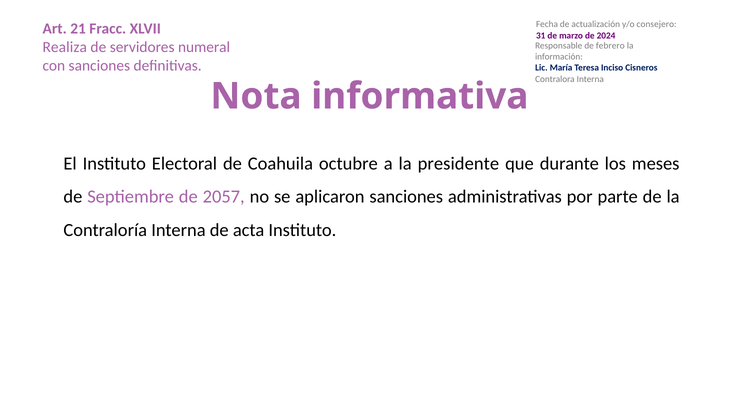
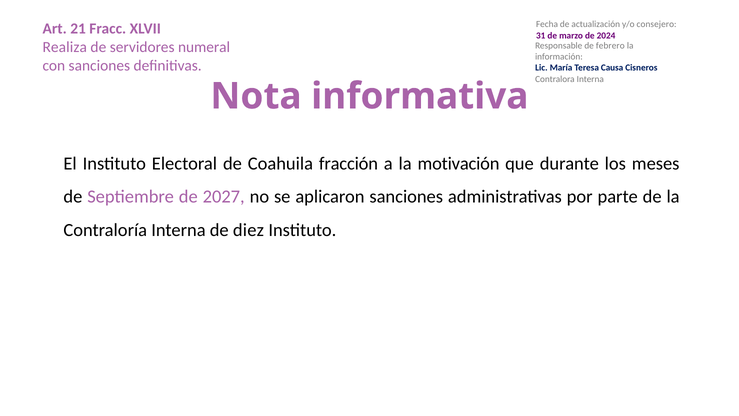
Inciso: Inciso -> Causa (612, 68)
octubre: octubre -> fracción (348, 163)
presidente: presidente -> motivación (459, 163)
2057: 2057 -> 2027 (224, 197)
acta: acta -> diez (248, 230)
